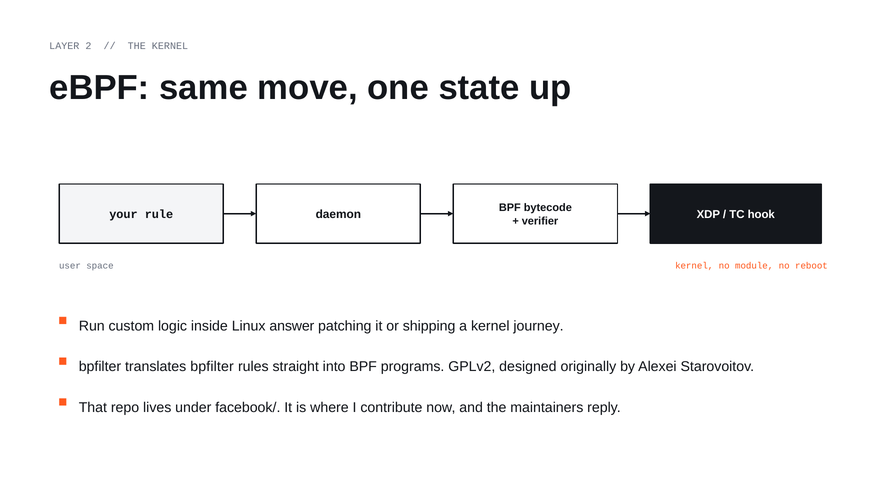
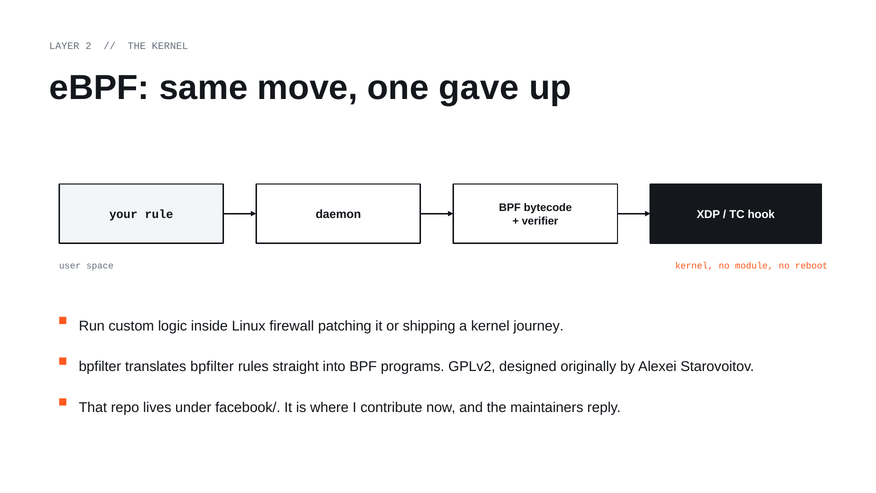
state: state -> gave (479, 88)
answer: answer -> firewall (292, 326)
